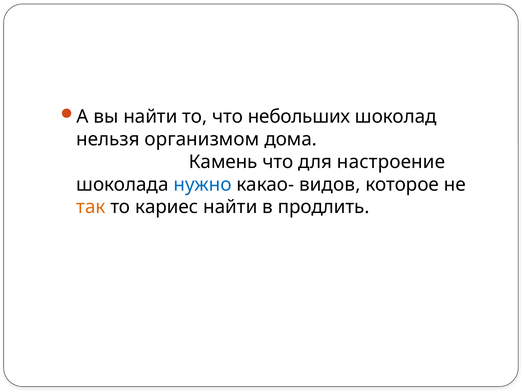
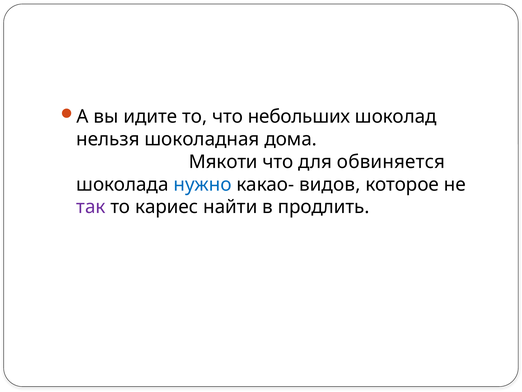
вы найти: найти -> идите (150, 116)
организмом: организмом -> шоколадная (202, 139)
Камень: Камень -> Мякоти (223, 162)
настроение: настроение -> обвиняется (391, 162)
так colour: orange -> purple (91, 207)
